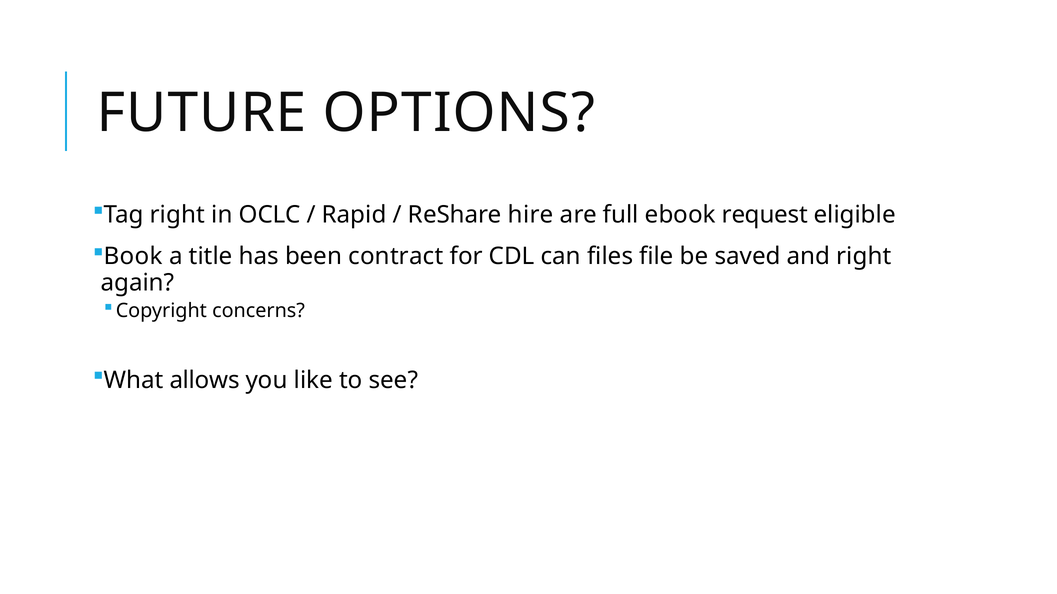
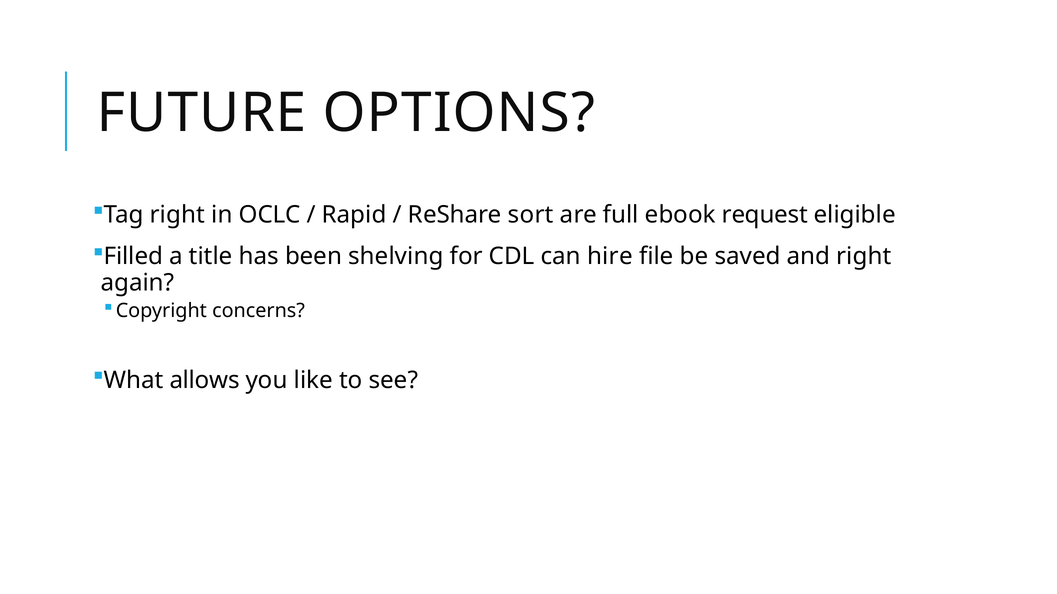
hire: hire -> sort (531, 215)
Book: Book -> Filled (133, 257)
contract: contract -> shelving (396, 257)
files: files -> hire (610, 257)
